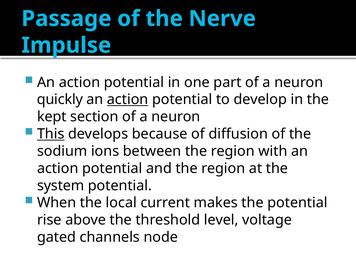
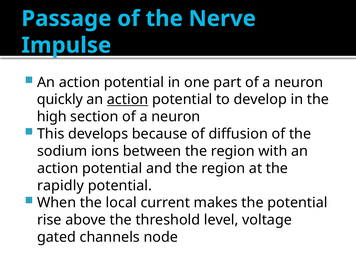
kept: kept -> high (52, 117)
This underline: present -> none (51, 134)
system: system -> rapidly (61, 186)
